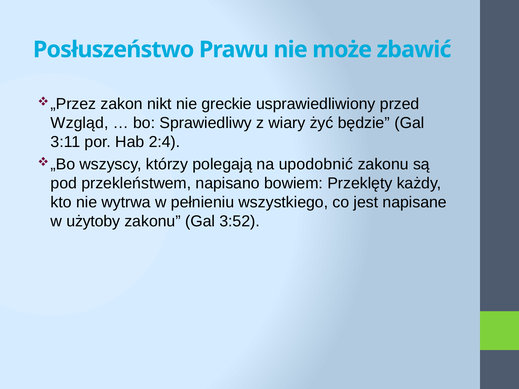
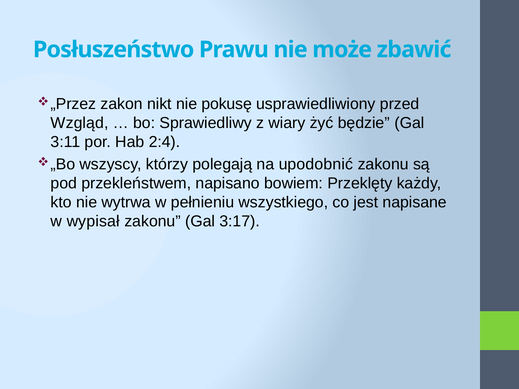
greckie: greckie -> pokusę (227, 104)
użytoby: użytoby -> wypisał (93, 221)
3:52: 3:52 -> 3:17 (240, 221)
